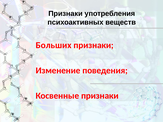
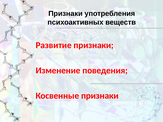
Больших: Больших -> Развитие (54, 45)
